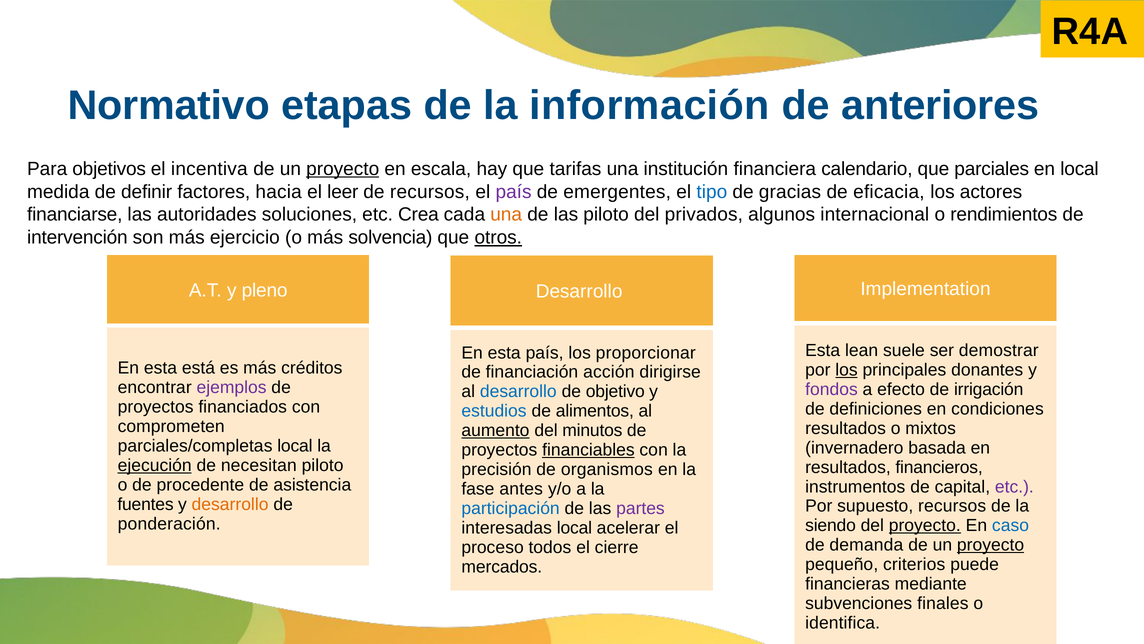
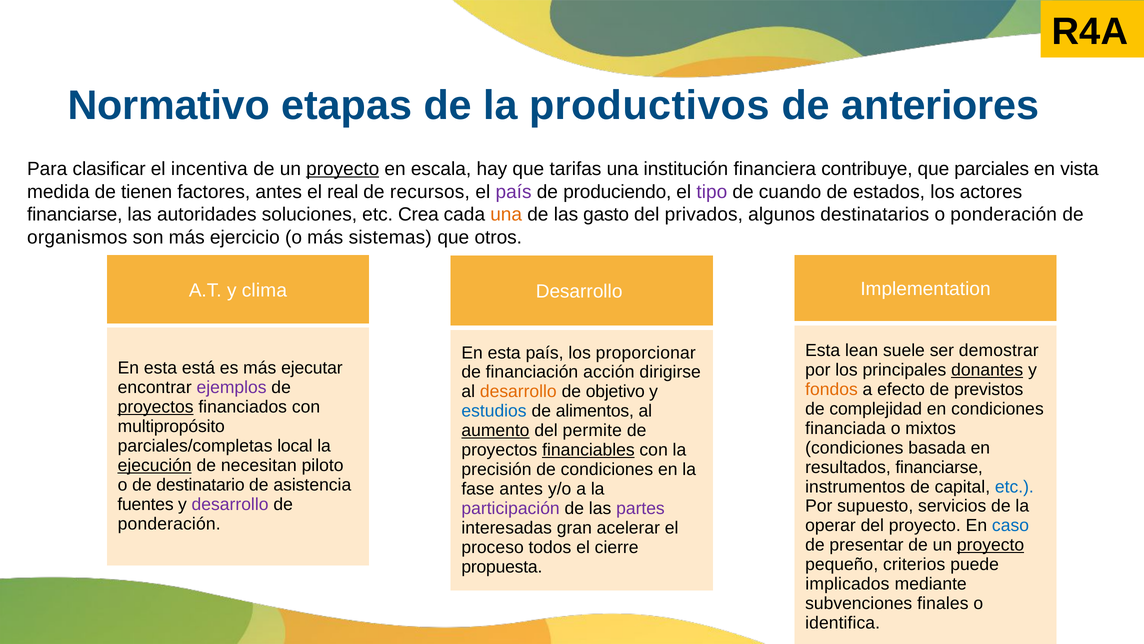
información: información -> productivos (649, 106)
objetivos: objetivos -> clasificar (109, 169)
calendario: calendario -> contribuye (867, 169)
en local: local -> vista (1080, 169)
definir: definir -> tienen (147, 192)
factores hacia: hacia -> antes (279, 192)
leer: leer -> real (343, 192)
emergentes: emergentes -> produciendo (617, 192)
tipo colour: blue -> purple (712, 192)
gracias: gracias -> cuando (790, 192)
eficacia: eficacia -> estados (889, 192)
las piloto: piloto -> gasto (606, 214)
internacional: internacional -> destinatarios (875, 214)
o rendimientos: rendimientos -> ponderación (1004, 214)
intervención: intervención -> organismos (77, 237)
solvencia: solvencia -> sistemas (390, 237)
otros underline: present -> none (498, 237)
pleno: pleno -> clima (264, 290)
créditos: créditos -> ejecutar (312, 368)
los underline: present -> none (846, 370)
donantes underline: none -> present (987, 370)
fondos colour: purple -> orange (831, 389)
irrigación: irrigación -> previstos (989, 389)
desarrollo colour: blue -> orange (518, 391)
proyectos underline: none -> present (156, 407)
definiciones: definiciones -> complejidad (876, 409)
comprometen: comprometen -> multipropósito (171, 426)
resultados: resultados -> financiada (846, 428)
minutos: minutos -> permite (592, 430)
invernadero: invernadero -> condiciones (854, 447)
resultados financieros: financieros -> financiarse (939, 467)
de organismos: organismos -> condiciones (607, 469)
procedente: procedente -> destinatario (200, 485)
etc colour: purple -> blue (1014, 486)
desarrollo colour: orange -> purple (230, 504)
supuesto recursos: recursos -> servicios (952, 506)
participación colour: blue -> purple (511, 508)
siendo: siendo -> operar (830, 525)
proyecto underline: present -> none (925, 525)
interesadas local: local -> gran (574, 528)
demanda: demanda -> presentar (866, 545)
mercados: mercados -> propuesta (502, 567)
financieras: financieras -> implicados (847, 584)
